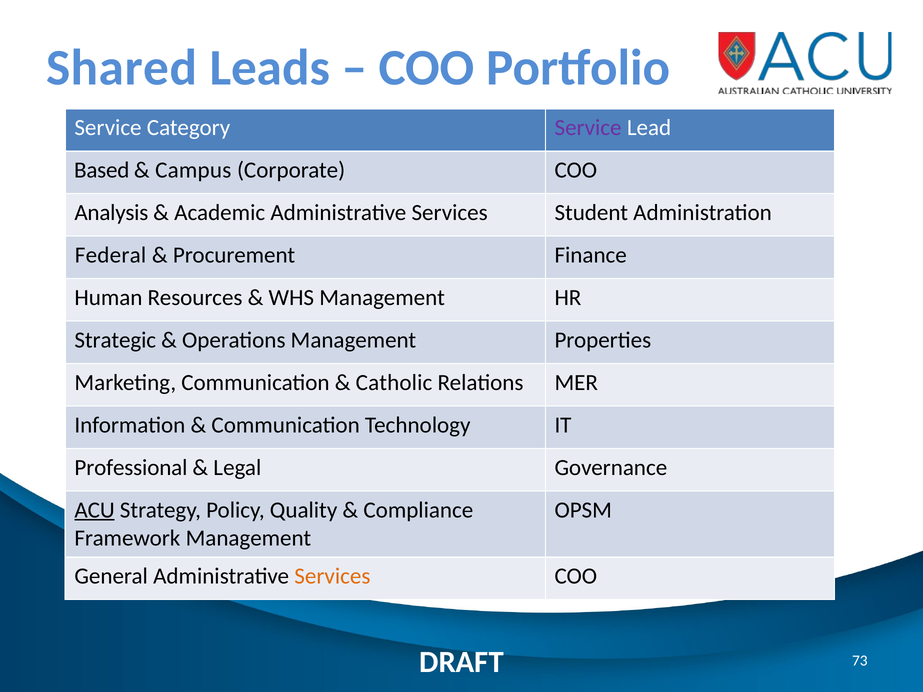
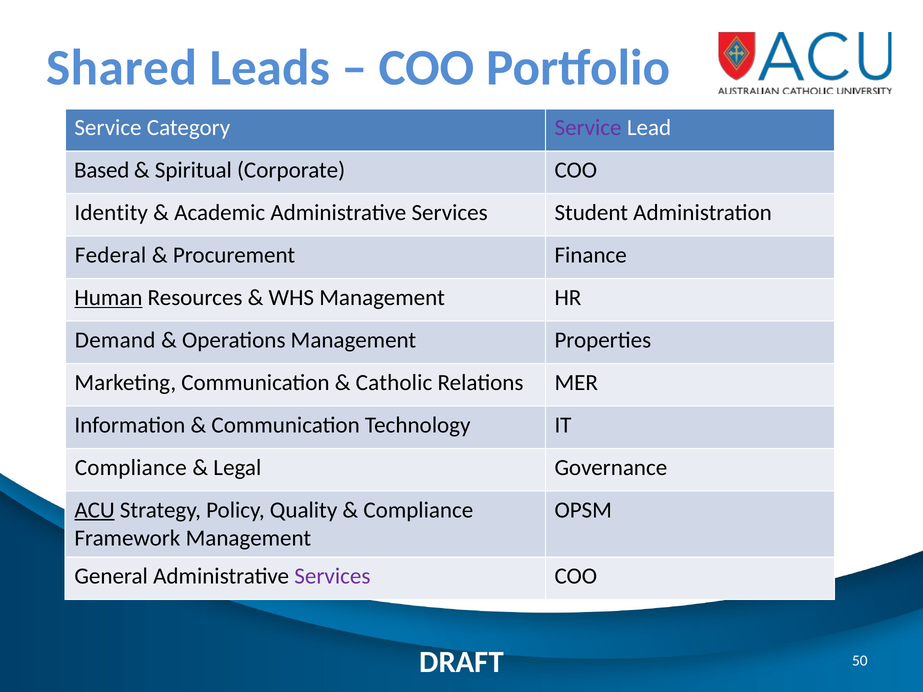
Campus: Campus -> Spiritual (193, 170)
Analysis: Analysis -> Identity (111, 213)
Human underline: none -> present (108, 298)
Strategic: Strategic -> Demand (115, 340)
Professional: Professional -> Compliance (131, 468)
Services colour: orange -> purple (332, 576)
73: 73 -> 50 (860, 661)
